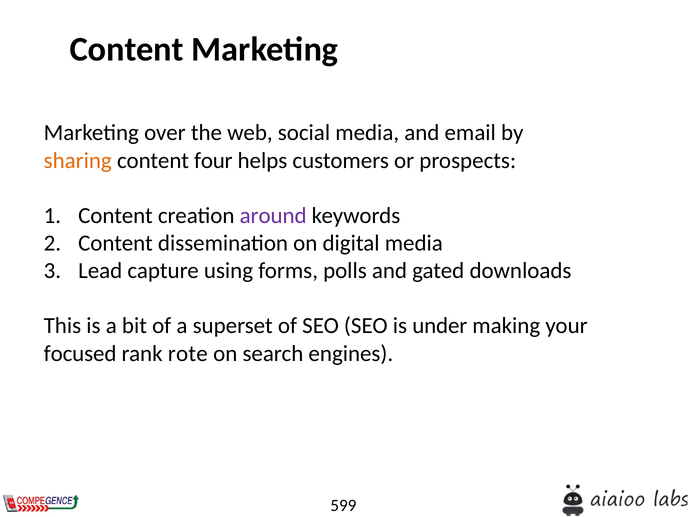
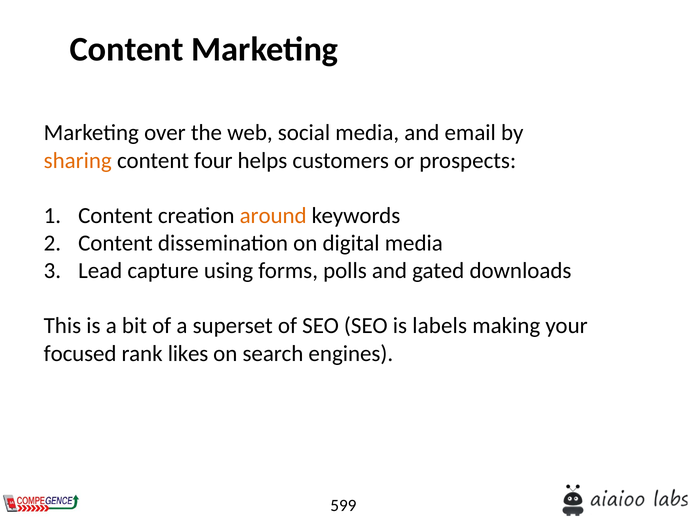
around colour: purple -> orange (273, 215)
under: under -> labels (440, 326)
rote: rote -> likes (188, 353)
